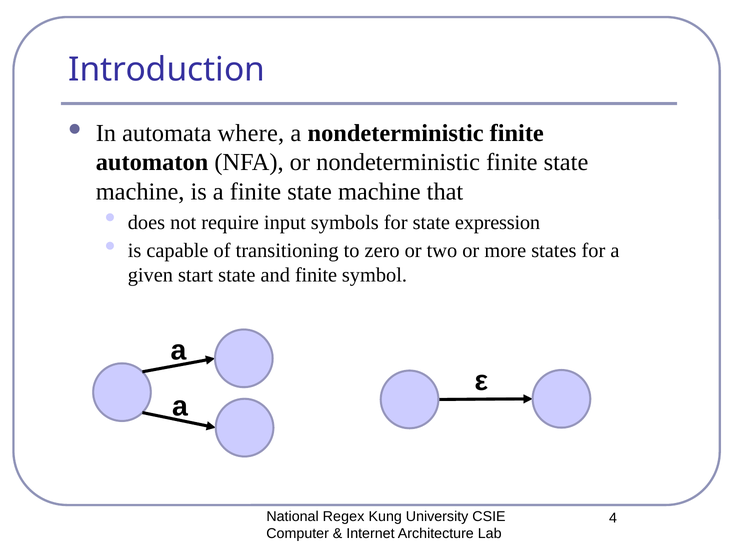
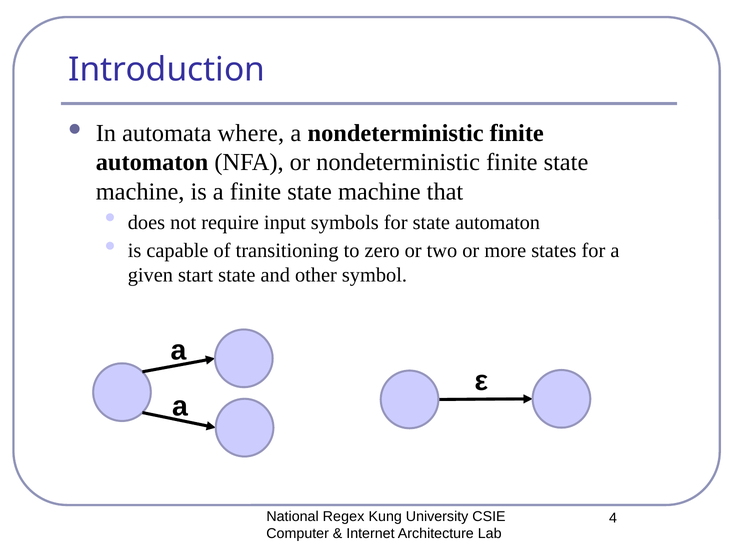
state expression: expression -> automaton (498, 222)
and finite: finite -> other (316, 275)
